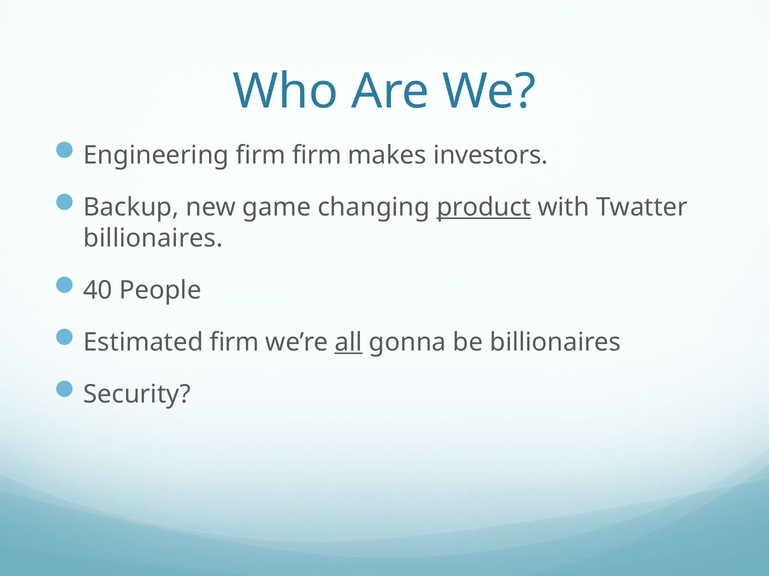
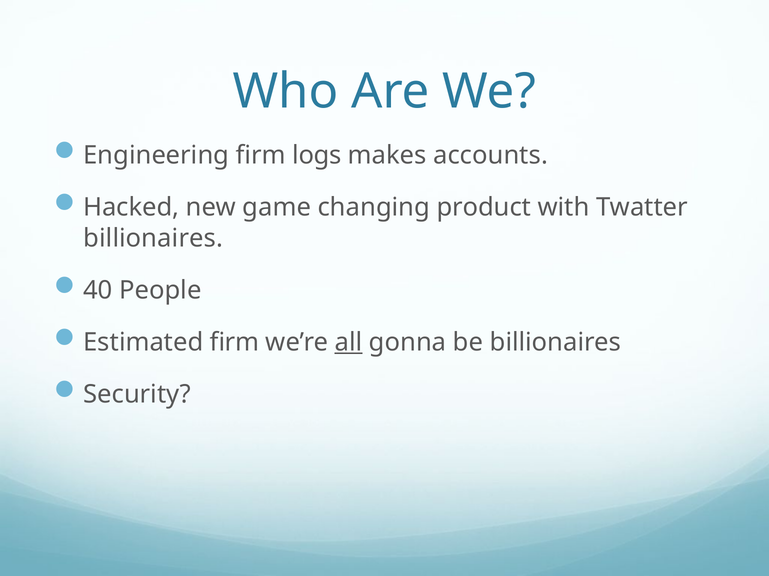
firm firm: firm -> logs (317, 156)
investors: investors -> accounts (491, 156)
Backup: Backup -> Hacked (131, 208)
product underline: present -> none (484, 208)
